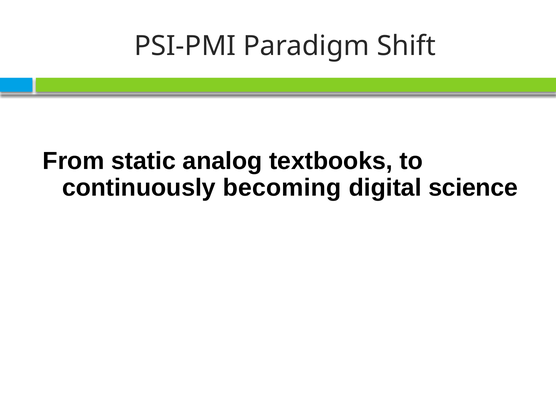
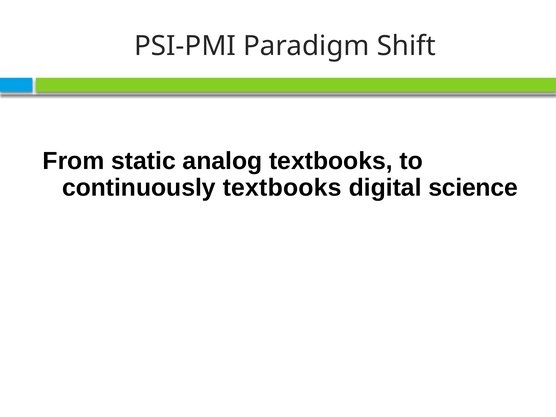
continuously becoming: becoming -> textbooks (282, 188)
